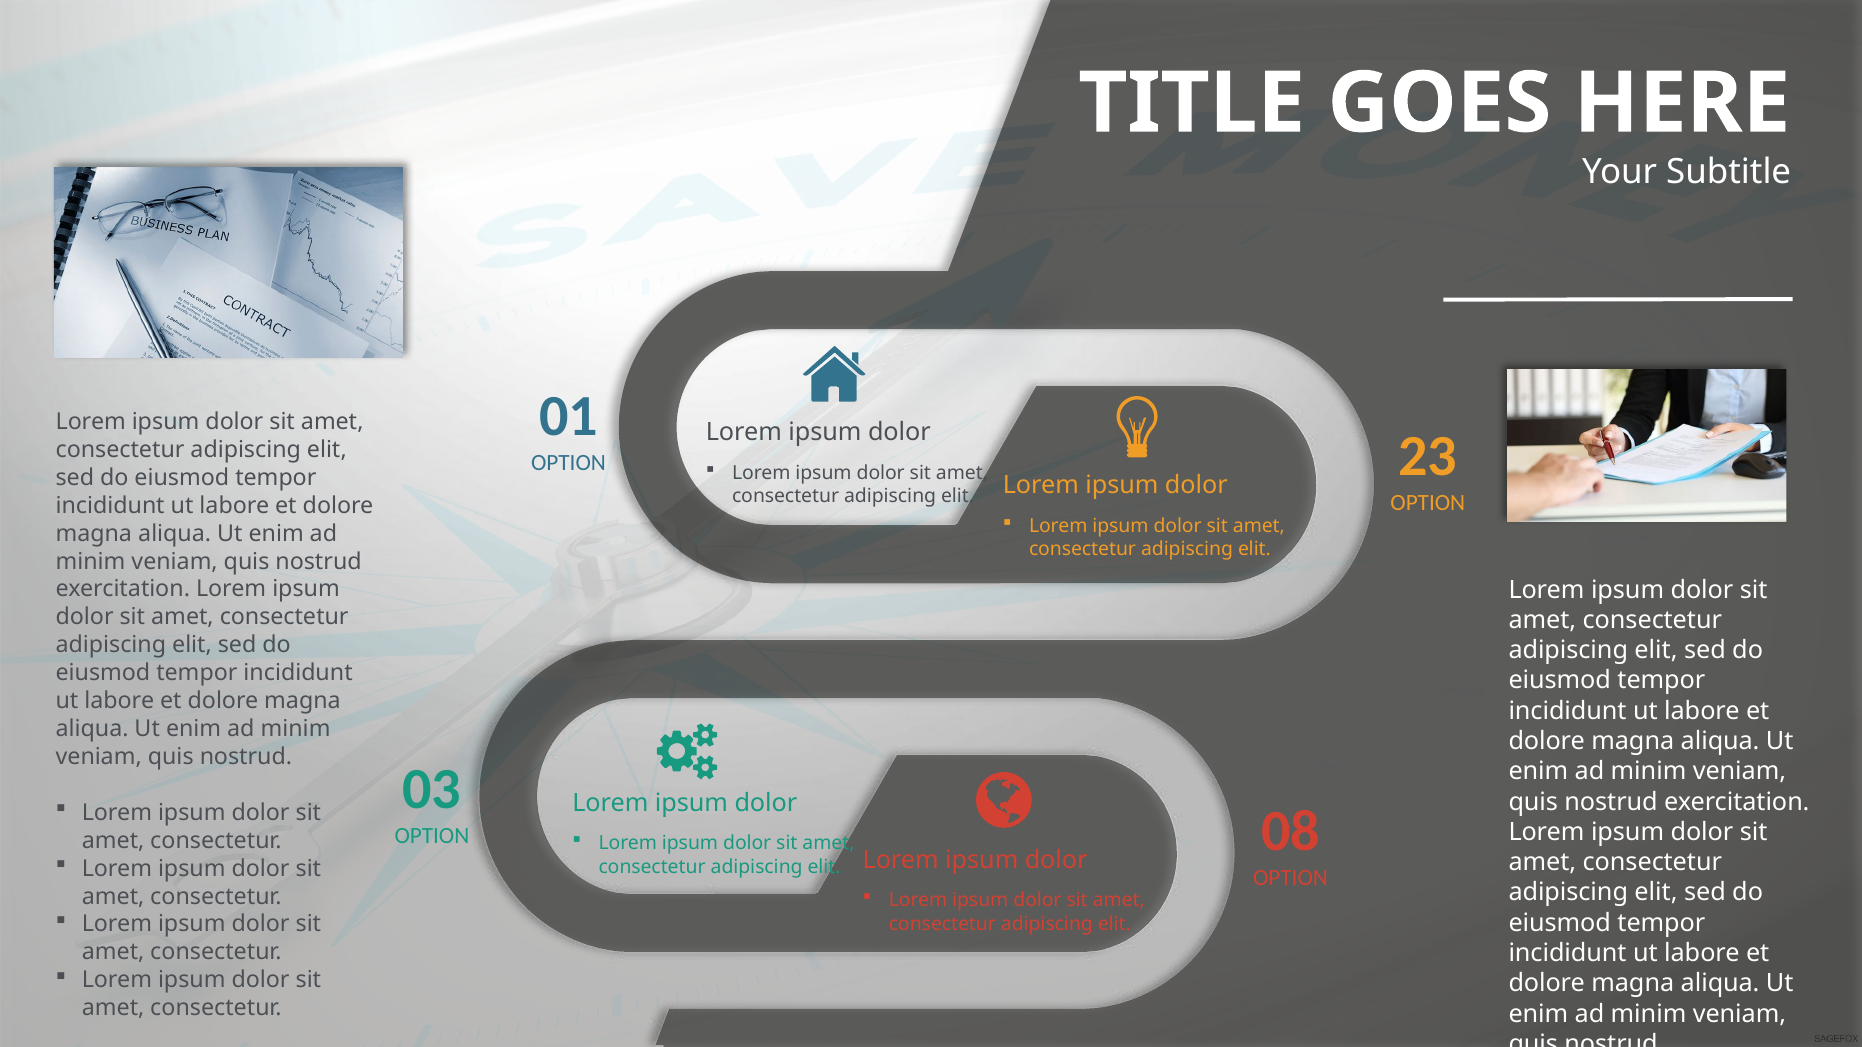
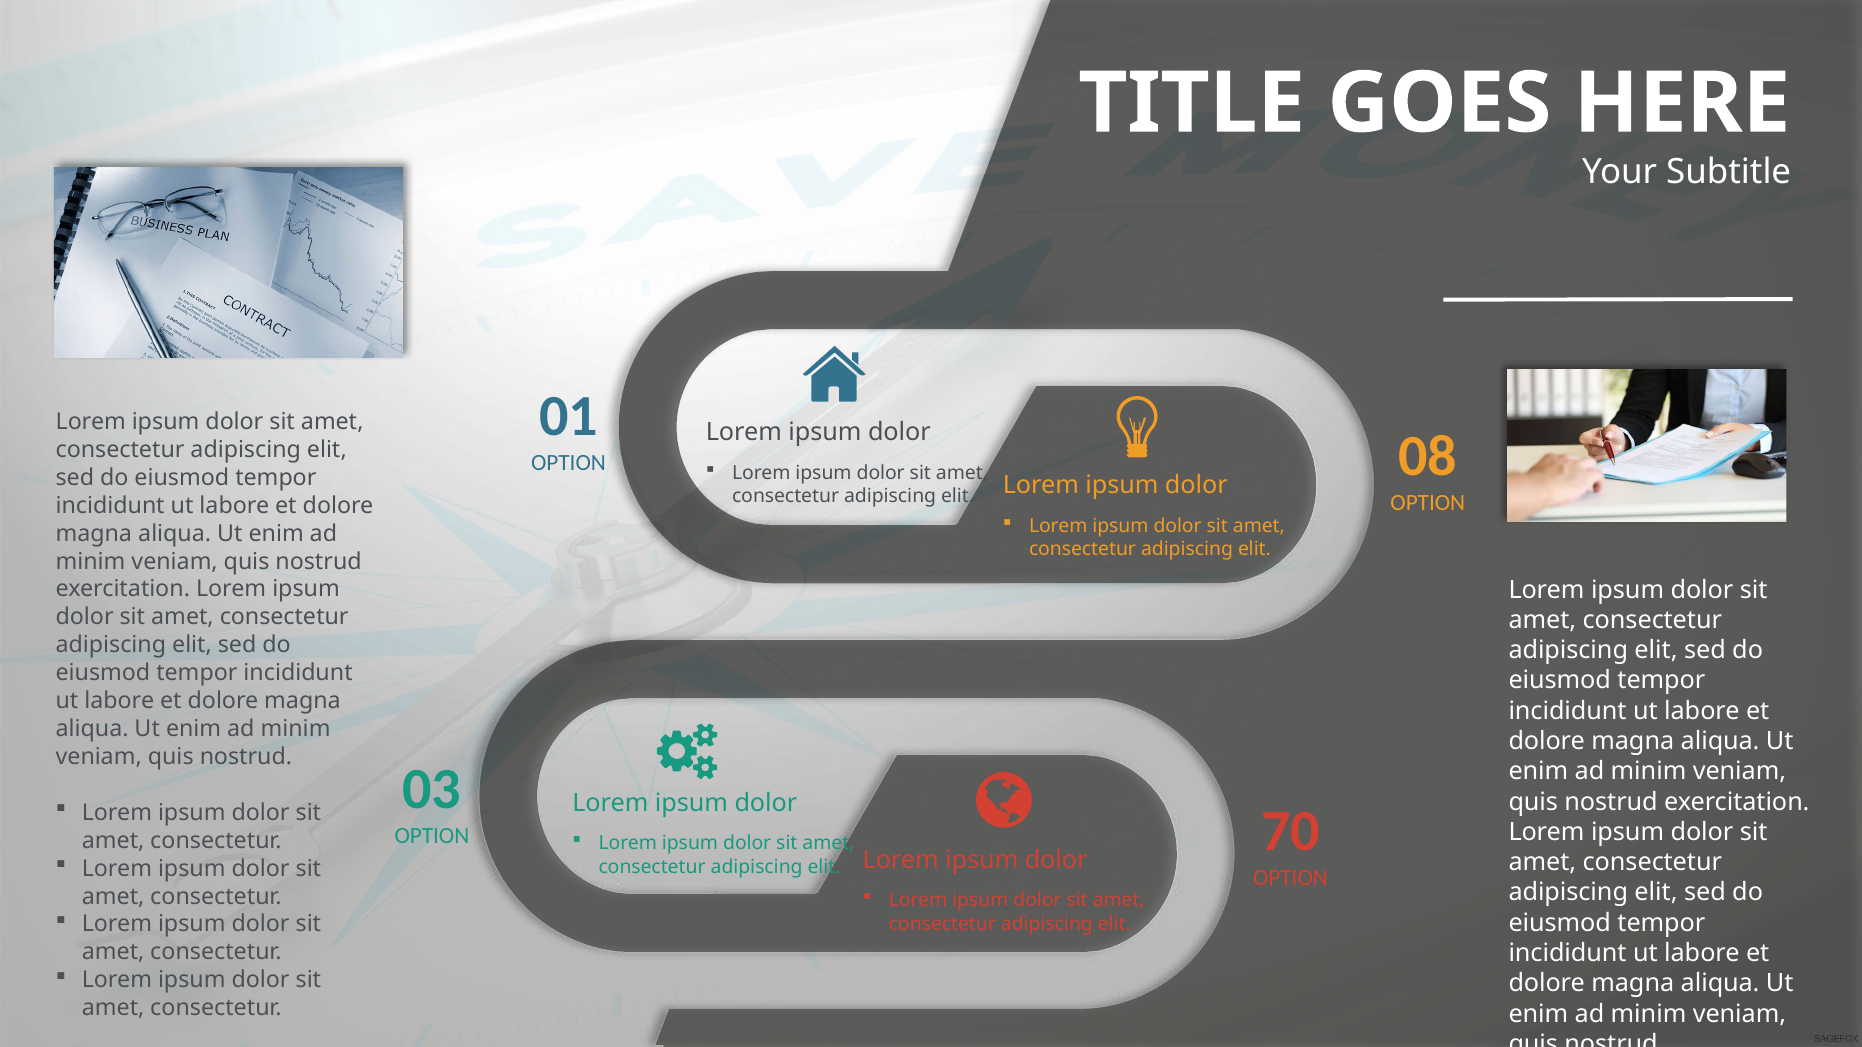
23: 23 -> 08 (1428, 457)
08: 08 -> 70 (1291, 831)
